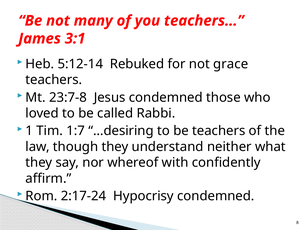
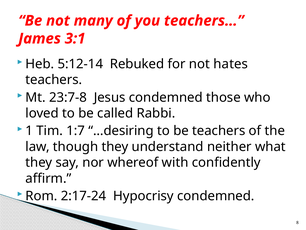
grace: grace -> hates (231, 64)
